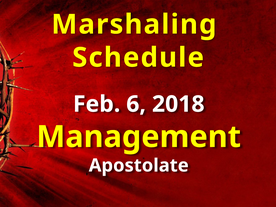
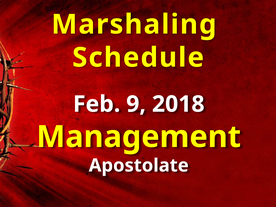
6: 6 -> 9 (136, 104)
